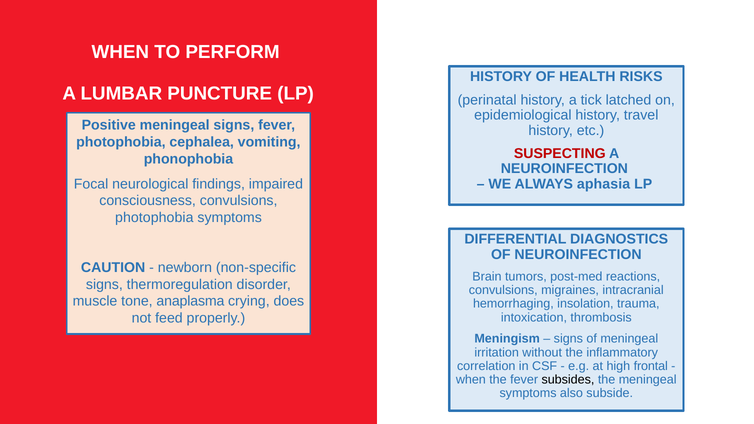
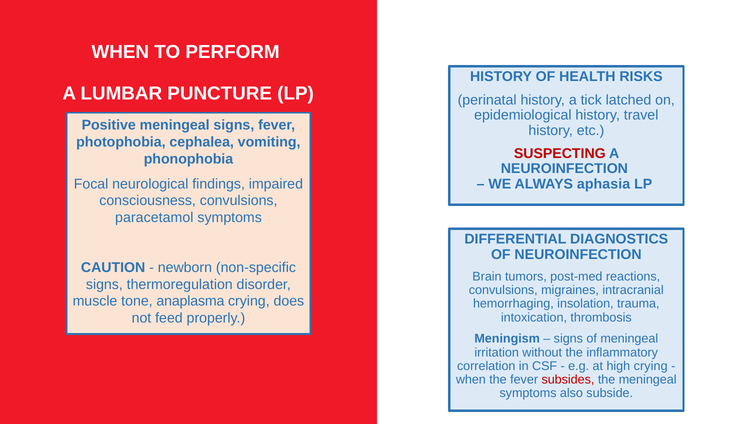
photophobia: photophobia -> paracetamol (154, 218)
high frontal: frontal -> crying (651, 366)
subsides colour: black -> red (568, 380)
